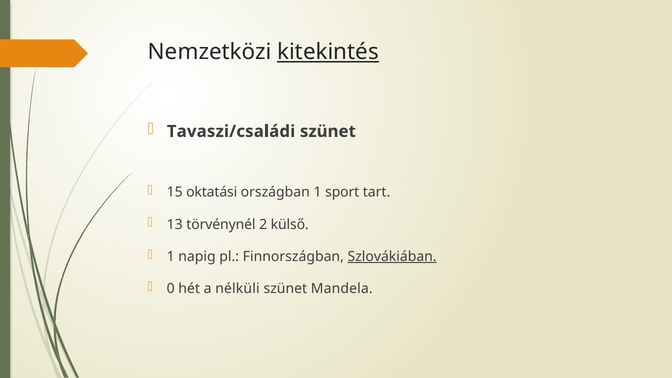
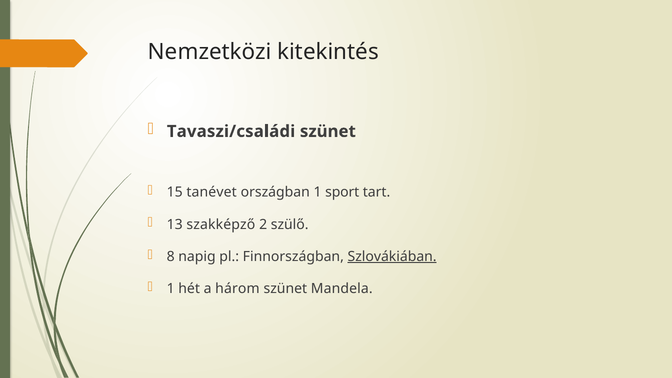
kitekintés underline: present -> none (328, 52)
oktatási: oktatási -> tanévet (212, 192)
törvénynél: törvénynél -> szakképző (221, 224)
külső: külső -> szülő (290, 224)
1: 1 -> 8 (171, 257)
0: 0 -> 1 (171, 289)
nélküli: nélküli -> három (237, 289)
